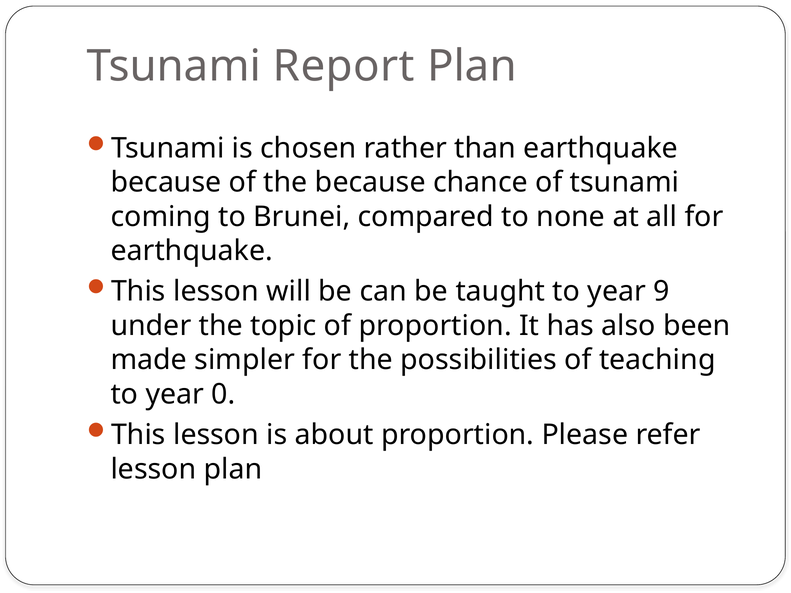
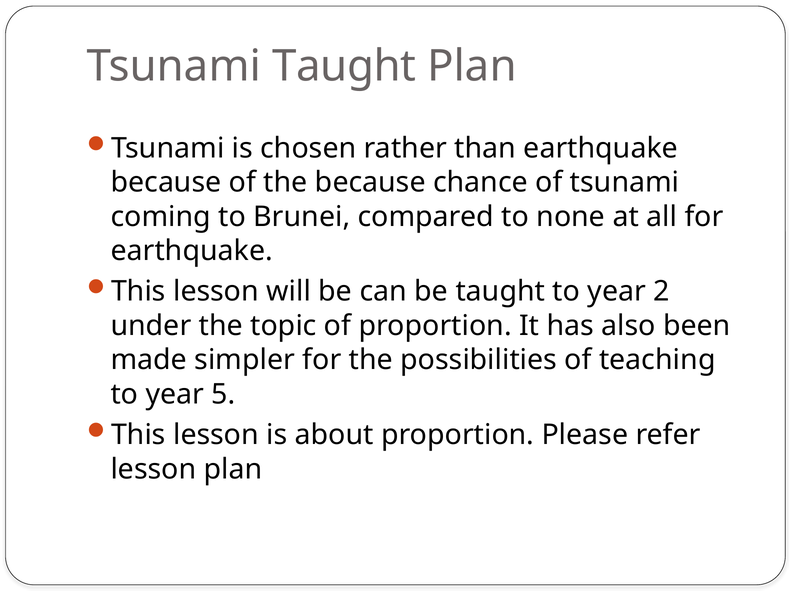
Tsunami Report: Report -> Taught (344, 66)
9: 9 -> 2 (662, 292)
0: 0 -> 5 (224, 394)
